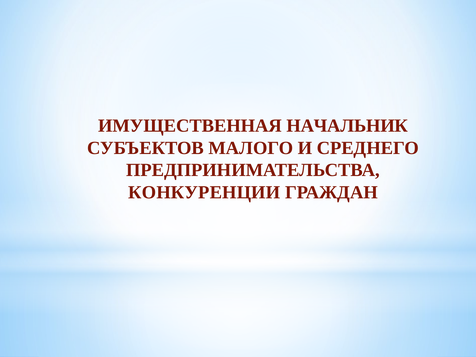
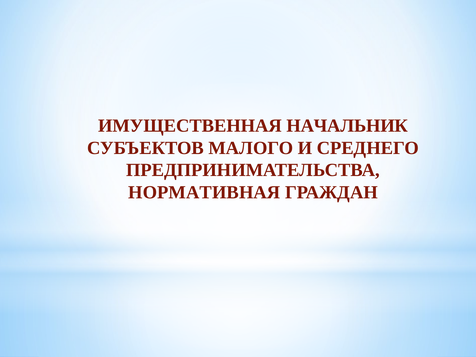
КОНКУРЕНЦИИ: КОНКУРЕНЦИИ -> НОРМАТИВНАЯ (204, 192)
